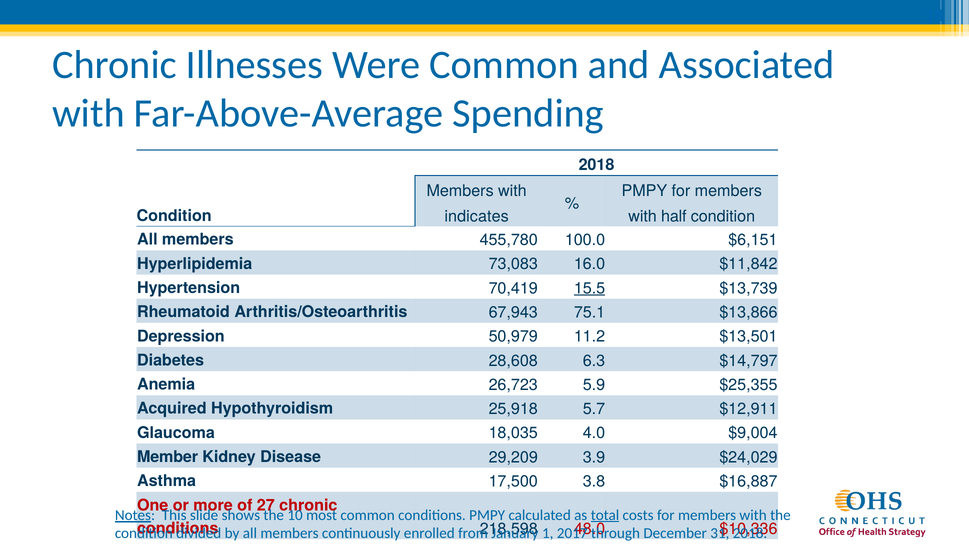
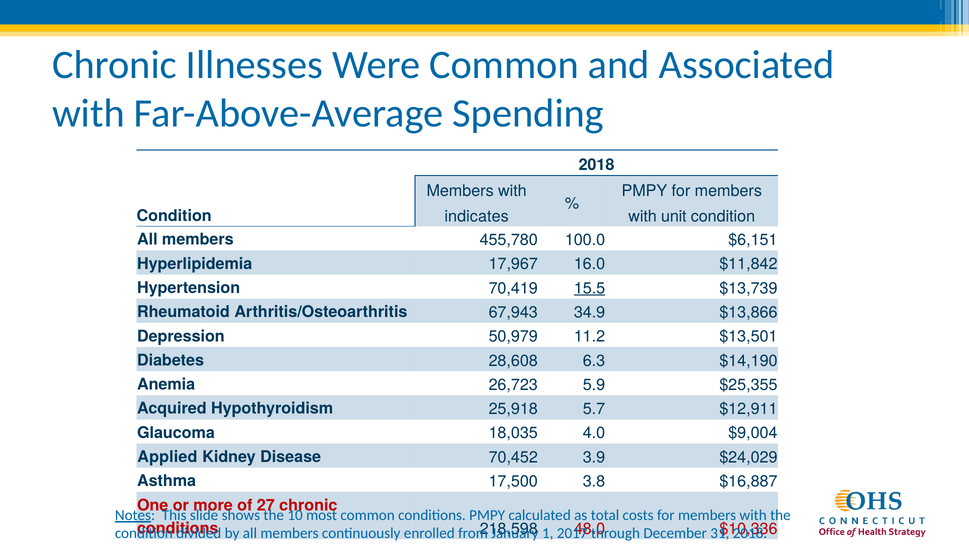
half: half -> unit (674, 216)
73,083: 73,083 -> 17,967 (513, 264)
75.1: 75.1 -> 34.9 (590, 312)
$14,797: $14,797 -> $14,190 (748, 361)
Member: Member -> Applied (167, 457)
29,209: 29,209 -> 70,452 (513, 457)
total underline: present -> none (605, 515)
